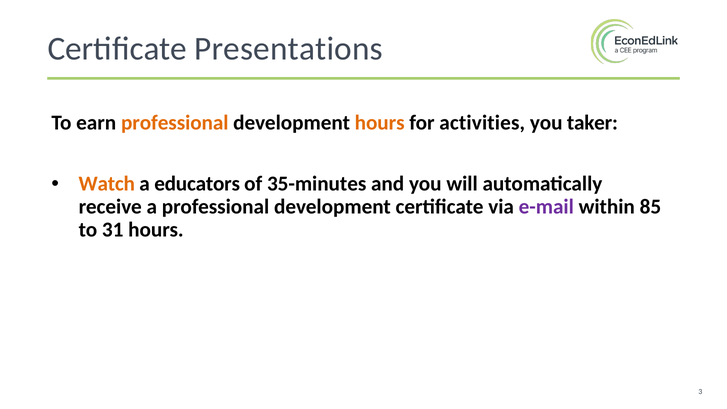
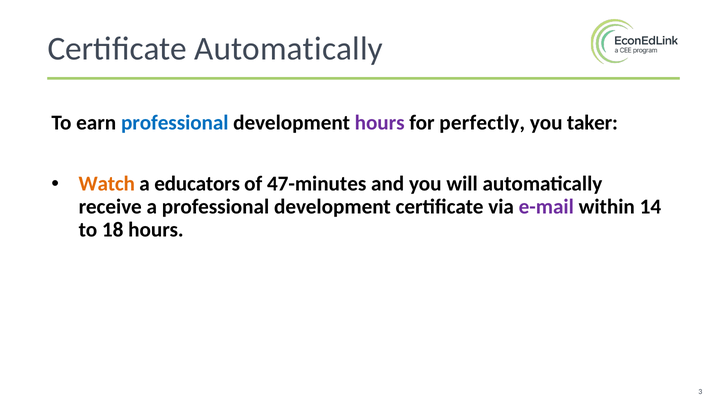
Certificate Presentations: Presentations -> Automatically (289, 49)
professional colour: orange -> blue (175, 123)
hours colour: orange -> purple (380, 123)
activities: activities -> perfectly (482, 123)
35-minutes: 35-minutes -> 47-minutes (317, 184)
85: 85 -> 14 (650, 207)
31: 31 -> 18 (113, 230)
